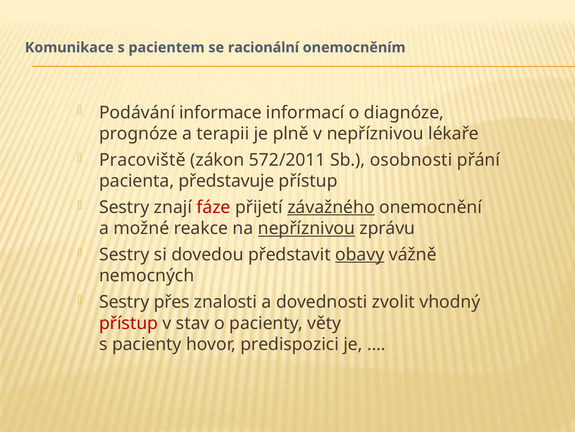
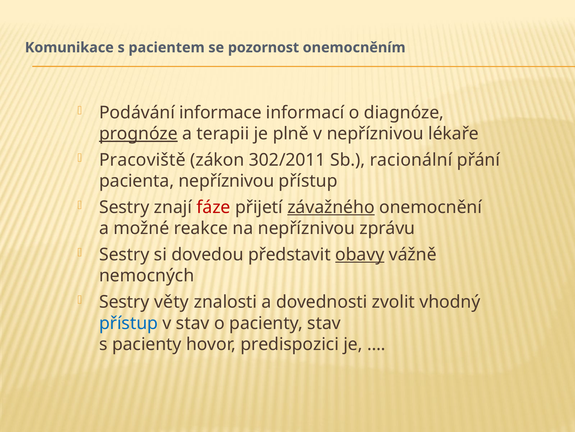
racionální: racionální -> pozornost (263, 47)
prognóze underline: none -> present (138, 134)
572/2011: 572/2011 -> 302/2011 (287, 160)
osobnosti: osobnosti -> racionální (411, 160)
pacienta představuje: představuje -> nepříznivou (226, 181)
nepříznivou underline: present -> none (306, 228)
přes: přes -> věty (172, 302)
přístup colour: red -> blue (129, 323)
pacienty věty: věty -> stav (324, 323)
